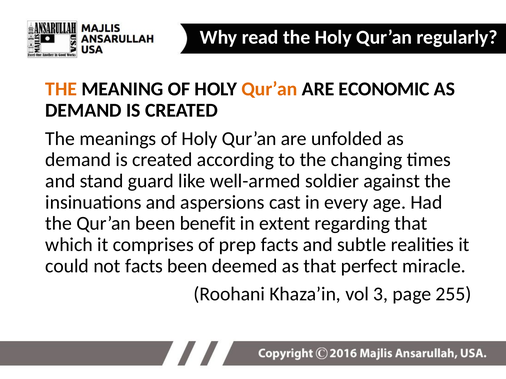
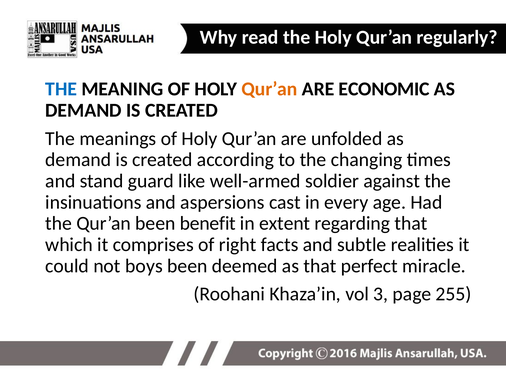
THE colour: orange -> blue (61, 89)
prep: prep -> right (238, 245)
not facts: facts -> boys (144, 266)
